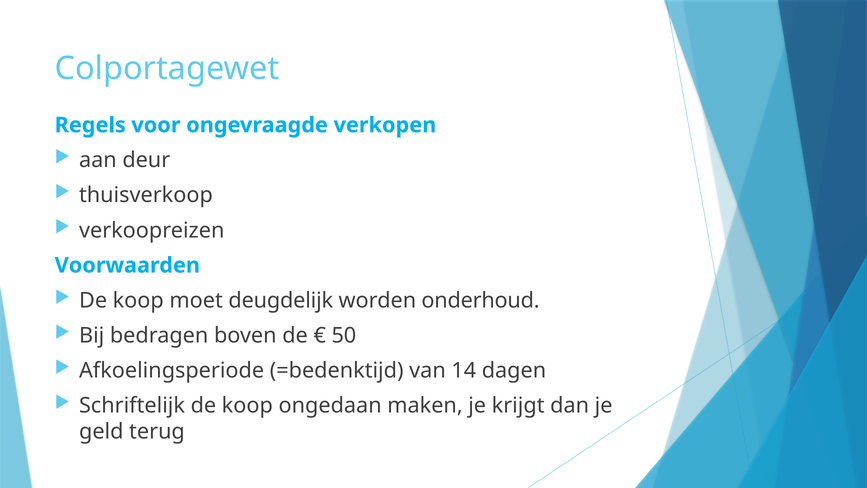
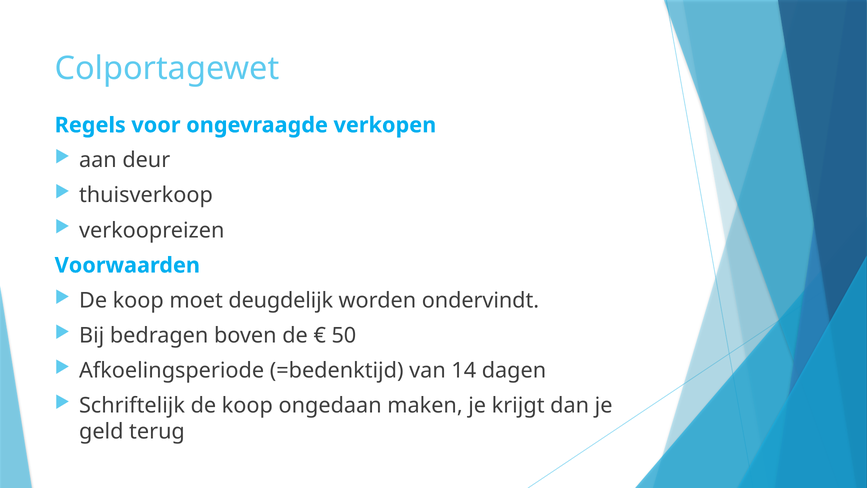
onderhoud: onderhoud -> ondervindt (480, 300)
